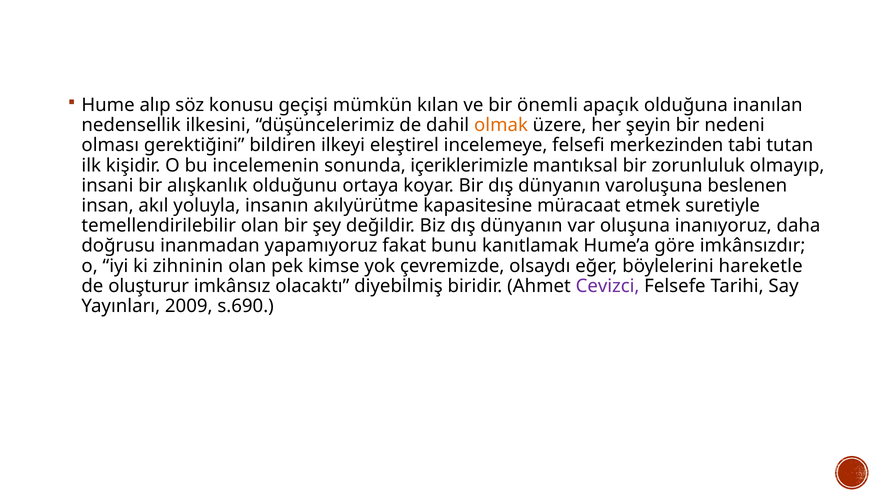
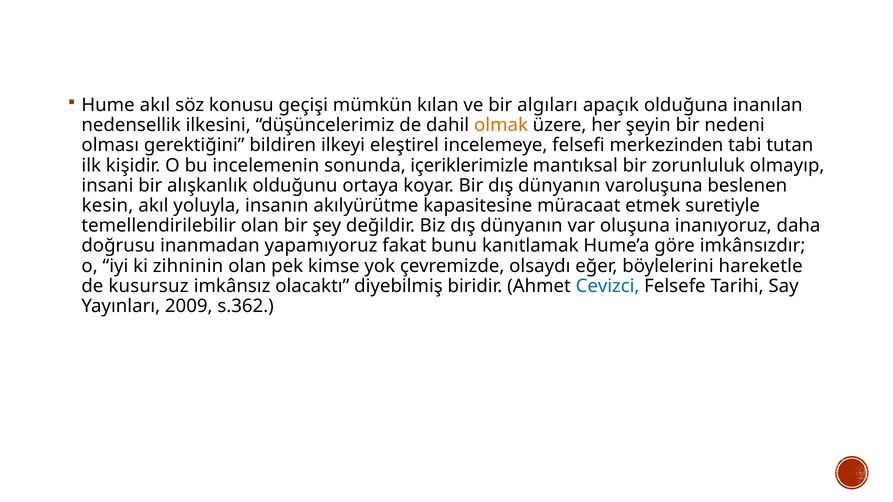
Hume alıp: alıp -> akıl (155, 105)
önemli: önemli -> algıları (547, 105)
insan: insan -> kesin (107, 206)
oluşturur: oluşturur -> kusursuz (148, 286)
Cevizci colour: purple -> blue (608, 286)
s.690: s.690 -> s.362 (246, 306)
